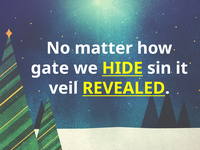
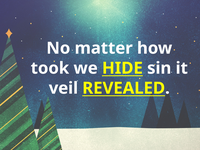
gate: gate -> took (50, 68)
